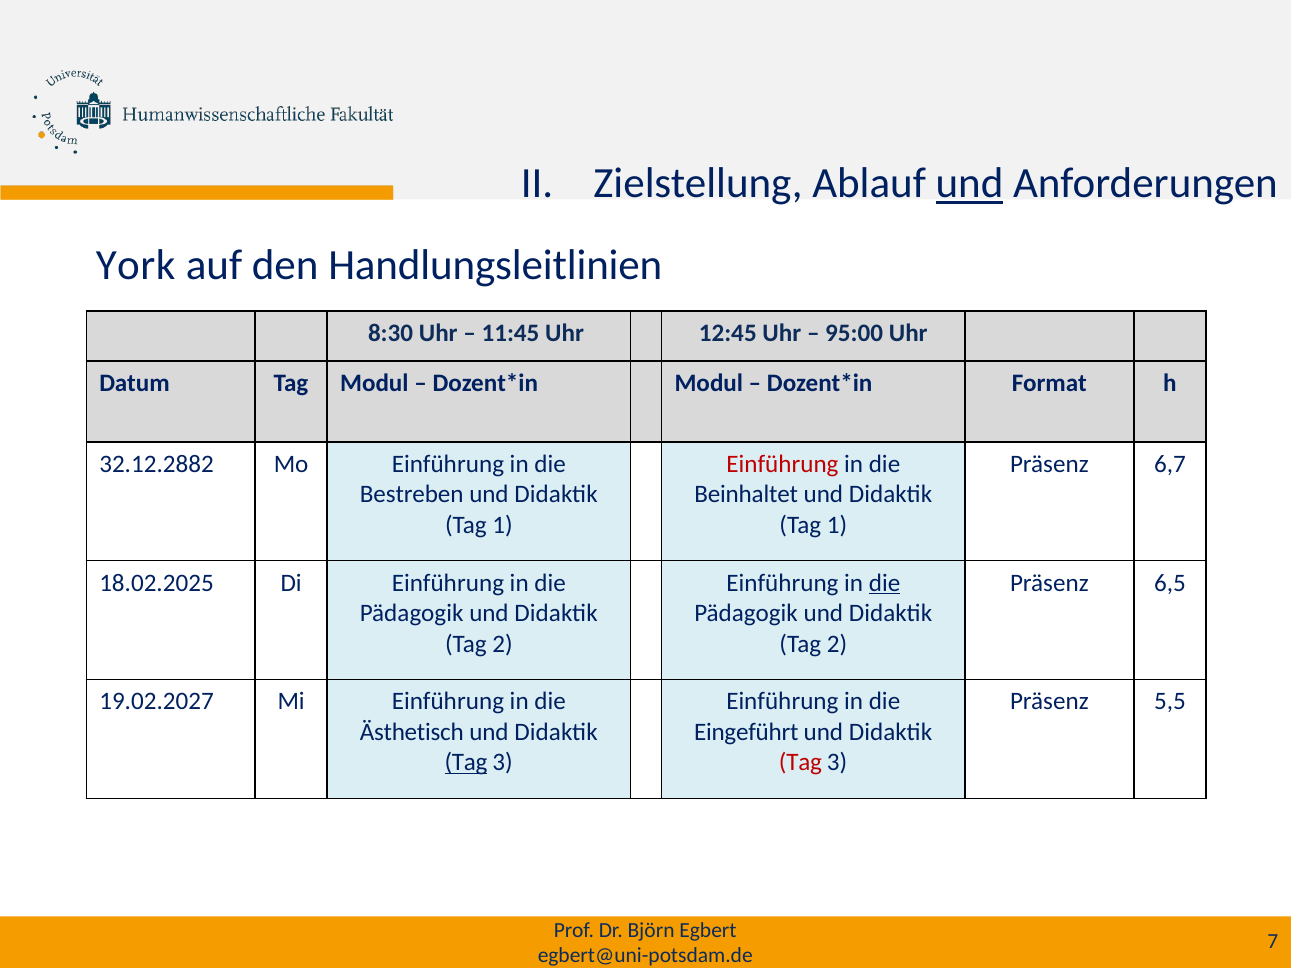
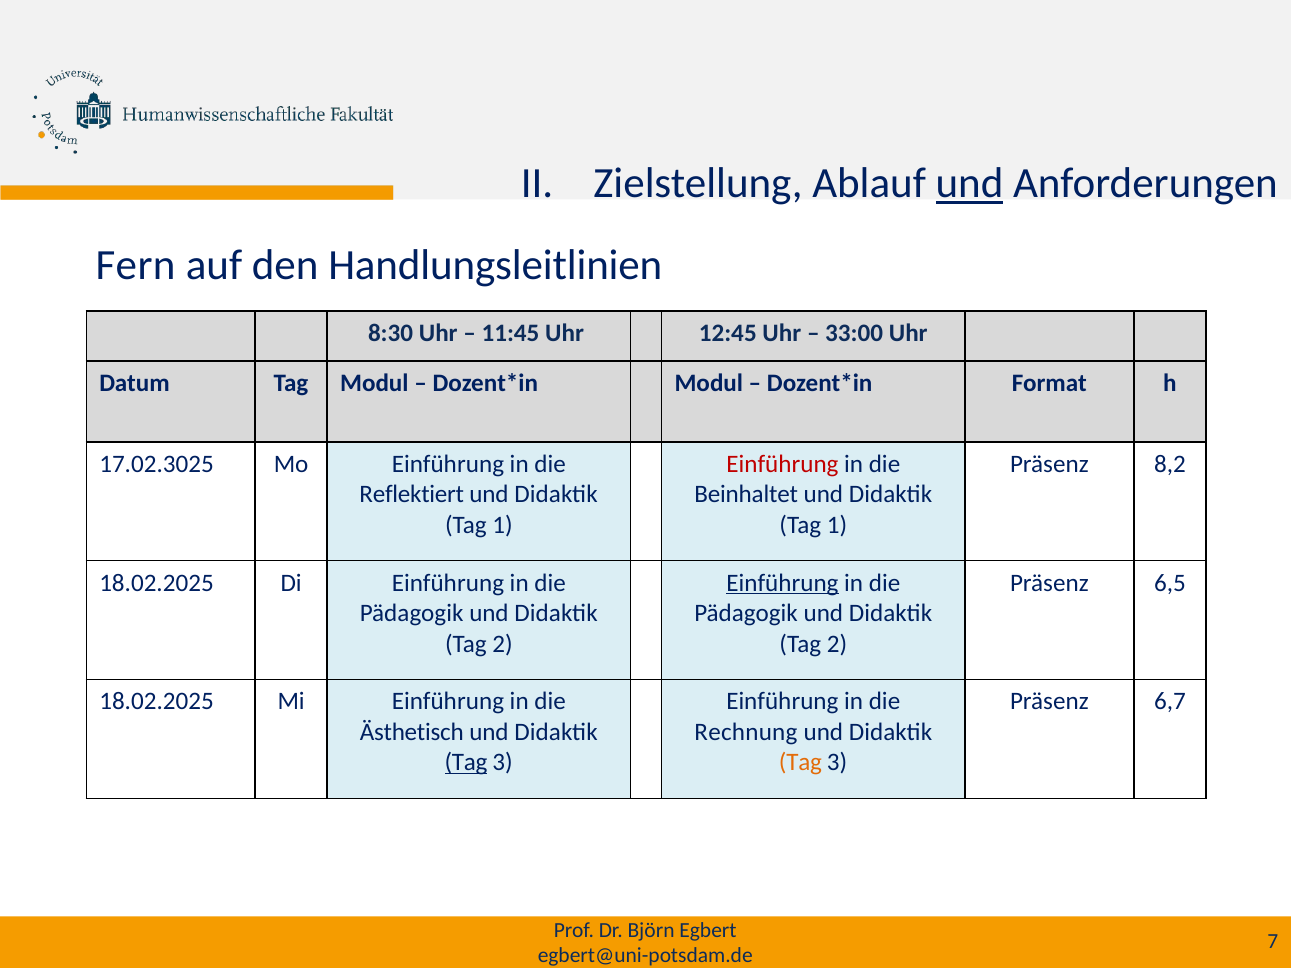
York: York -> Fern (136, 265)
95:00: 95:00 -> 33:00 (854, 333)
32.12.2882: 32.12.2882 -> 17.02.3025 (157, 464)
6,7: 6,7 -> 8,2 (1170, 464)
Bestreben: Bestreben -> Reflektiert (412, 495)
Einführung underline: none -> present (782, 583)
die underline: present -> none (885, 583)
19.02.2027: 19.02.2027 -> 18.02.2025 (157, 702)
5,5: 5,5 -> 6,7 (1170, 702)
Eingeführt: Eingeführt -> Rechnung (746, 732)
Tag colour: red -> orange (800, 763)
